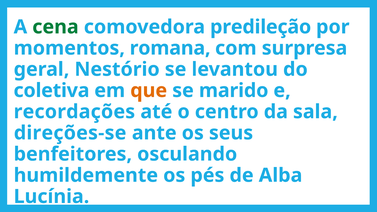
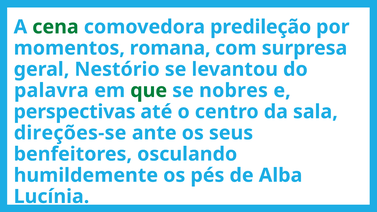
coletiva: coletiva -> palavra (51, 91)
que colour: orange -> green (149, 91)
marido: marido -> nobres (234, 91)
recordações: recordações -> perspectivas (75, 112)
